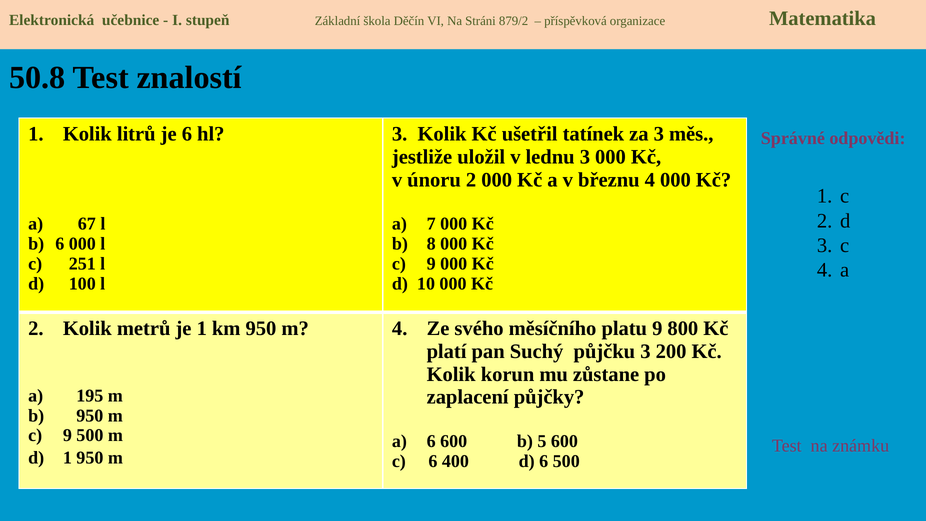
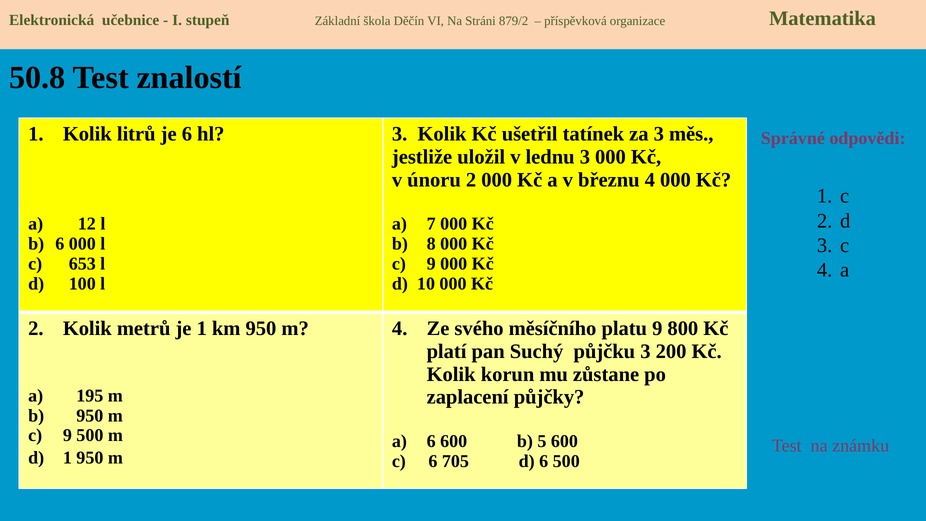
67: 67 -> 12 (87, 224)
251: 251 -> 653 (82, 264)
400: 400 -> 705 (455, 461)
